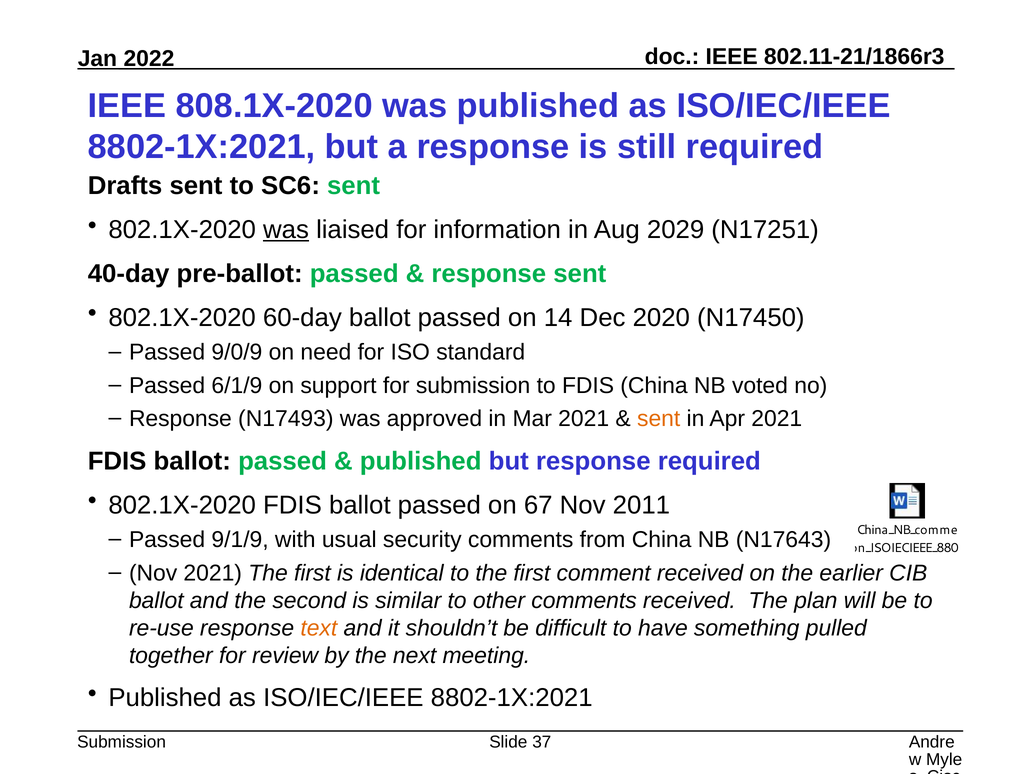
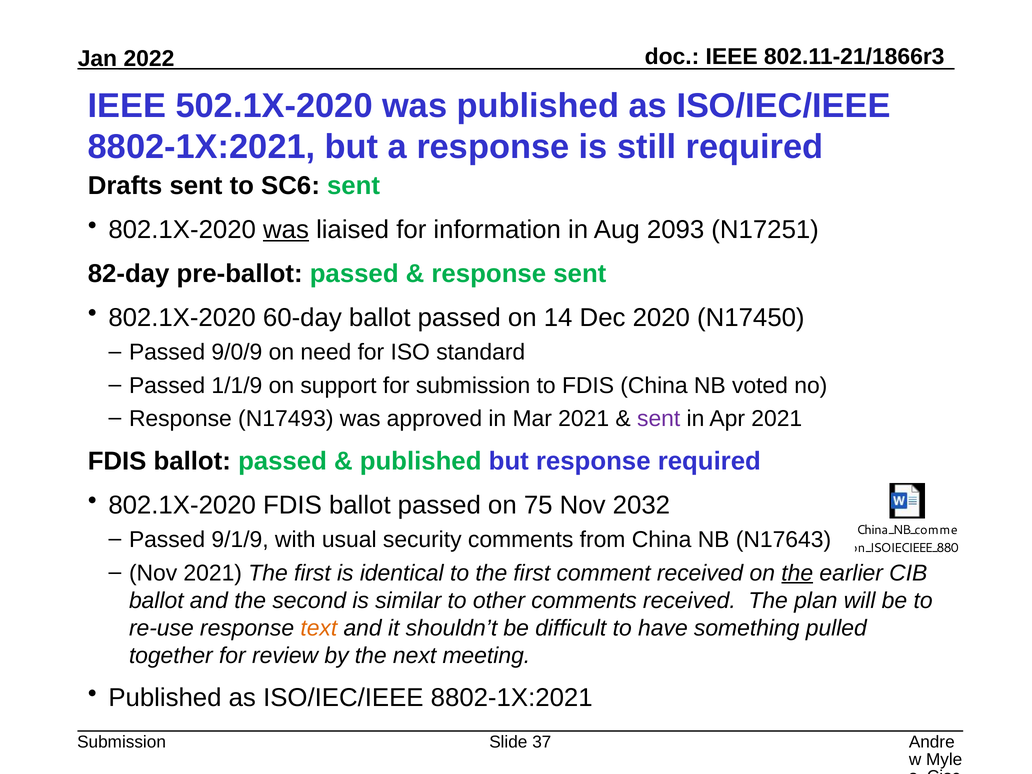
808.1X-2020: 808.1X-2020 -> 502.1X-2020 (274, 106)
2029: 2029 -> 2093 (676, 230)
40-day: 40-day -> 82-day (129, 274)
6/1/9: 6/1/9 -> 1/1/9 (237, 386)
sent colour: orange -> purple (659, 419)
67: 67 -> 75 (538, 505)
2011: 2011 -> 2032 (641, 505)
the underline: none -> present (797, 573)
